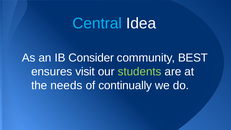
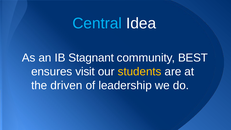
Consider: Consider -> Stagnant (91, 58)
students colour: light green -> yellow (140, 72)
needs: needs -> driven (66, 85)
continually: continually -> leadership (125, 85)
